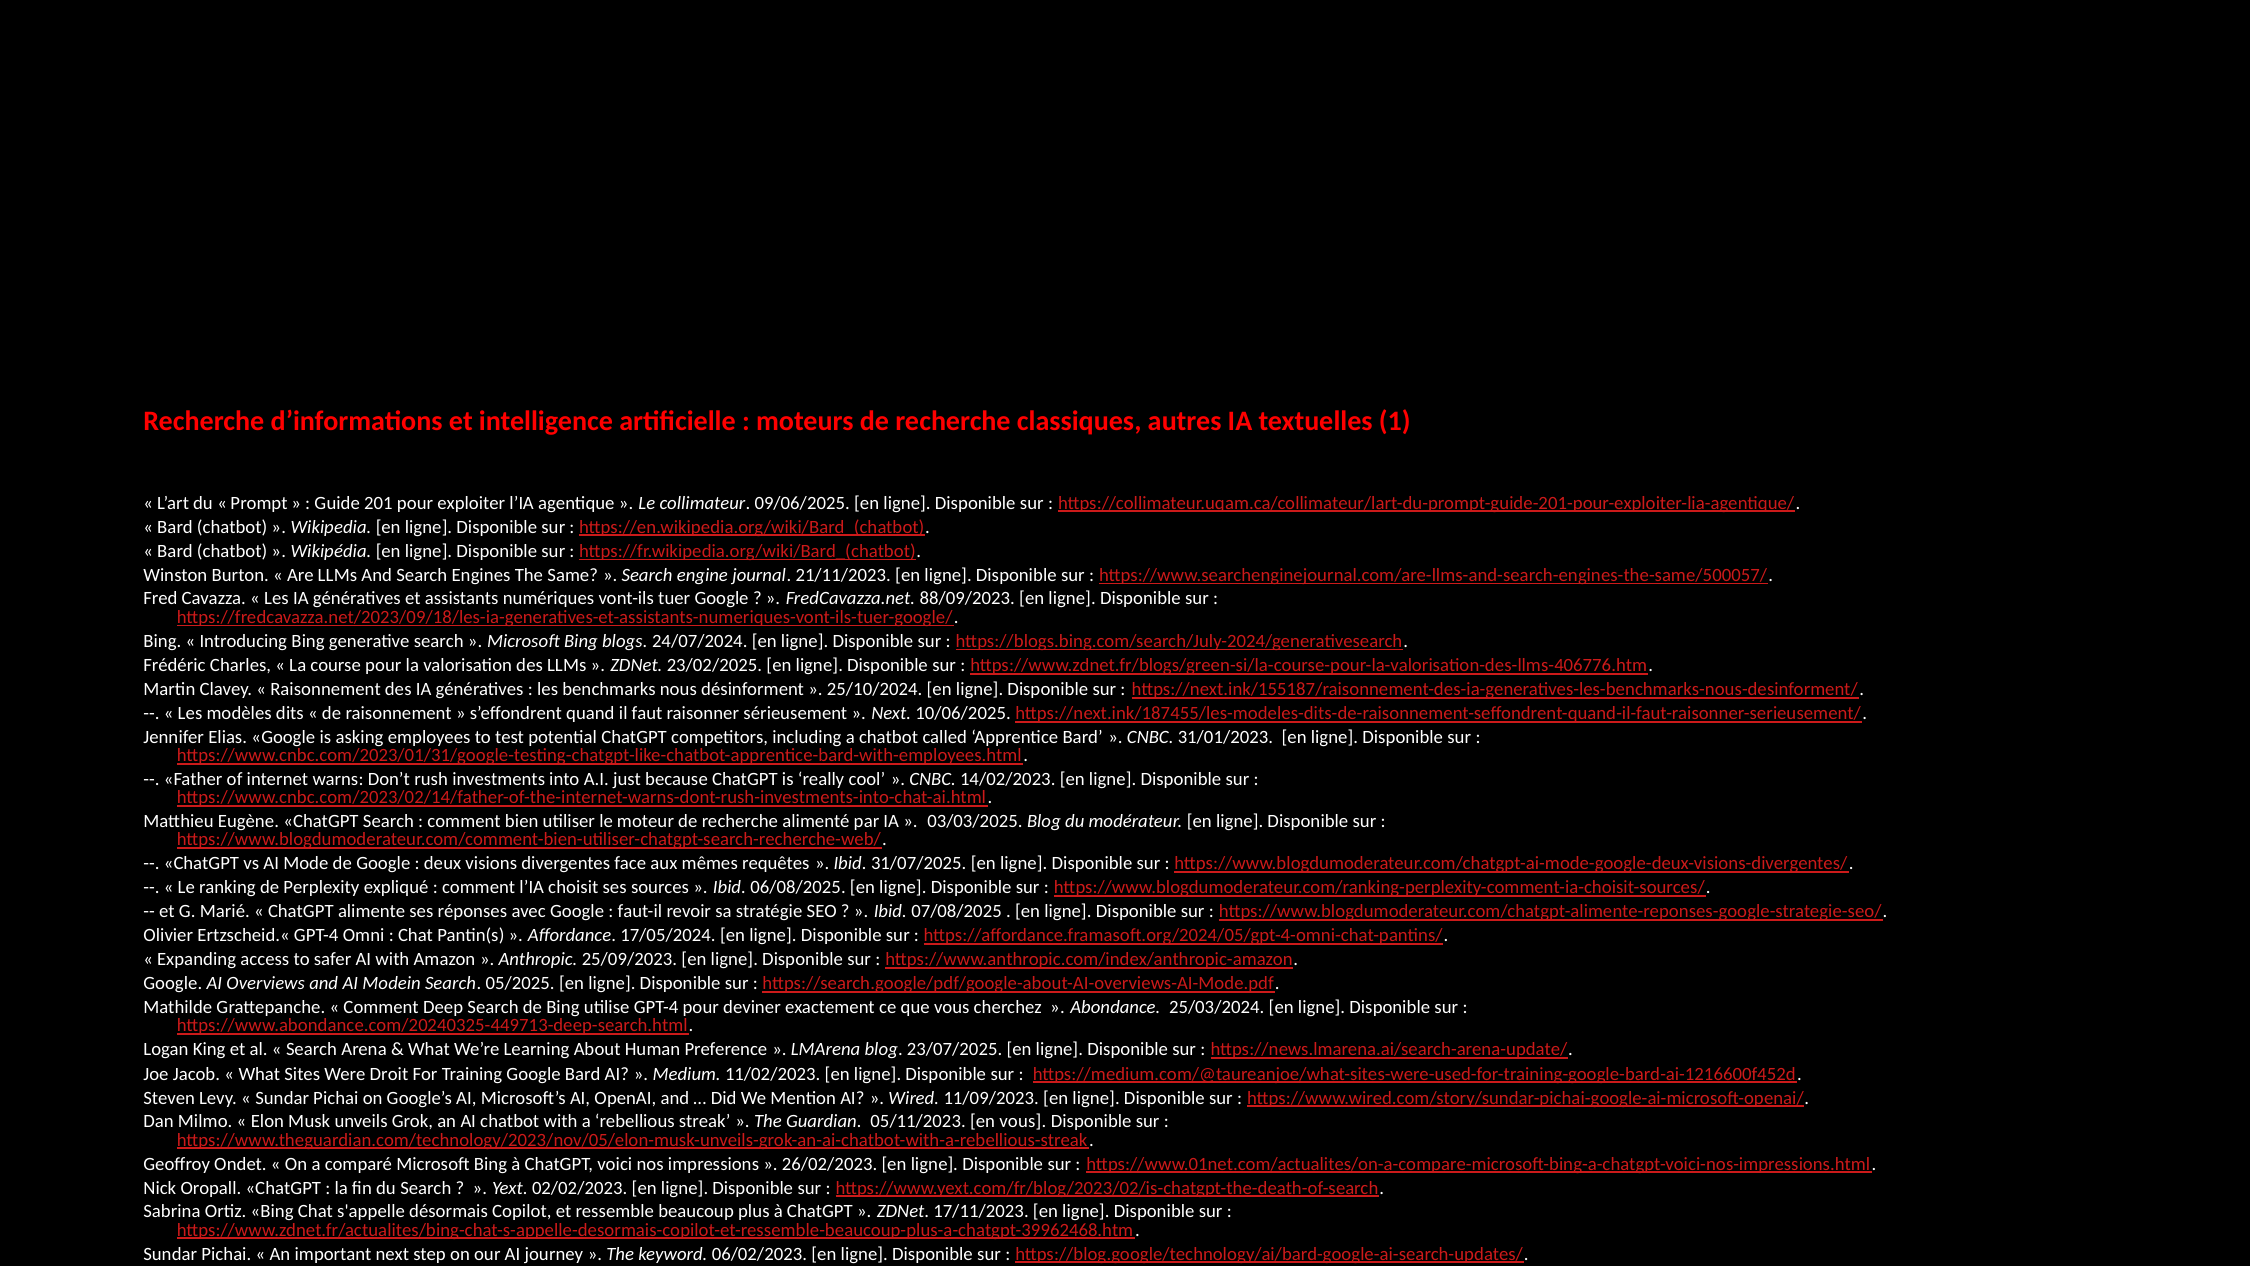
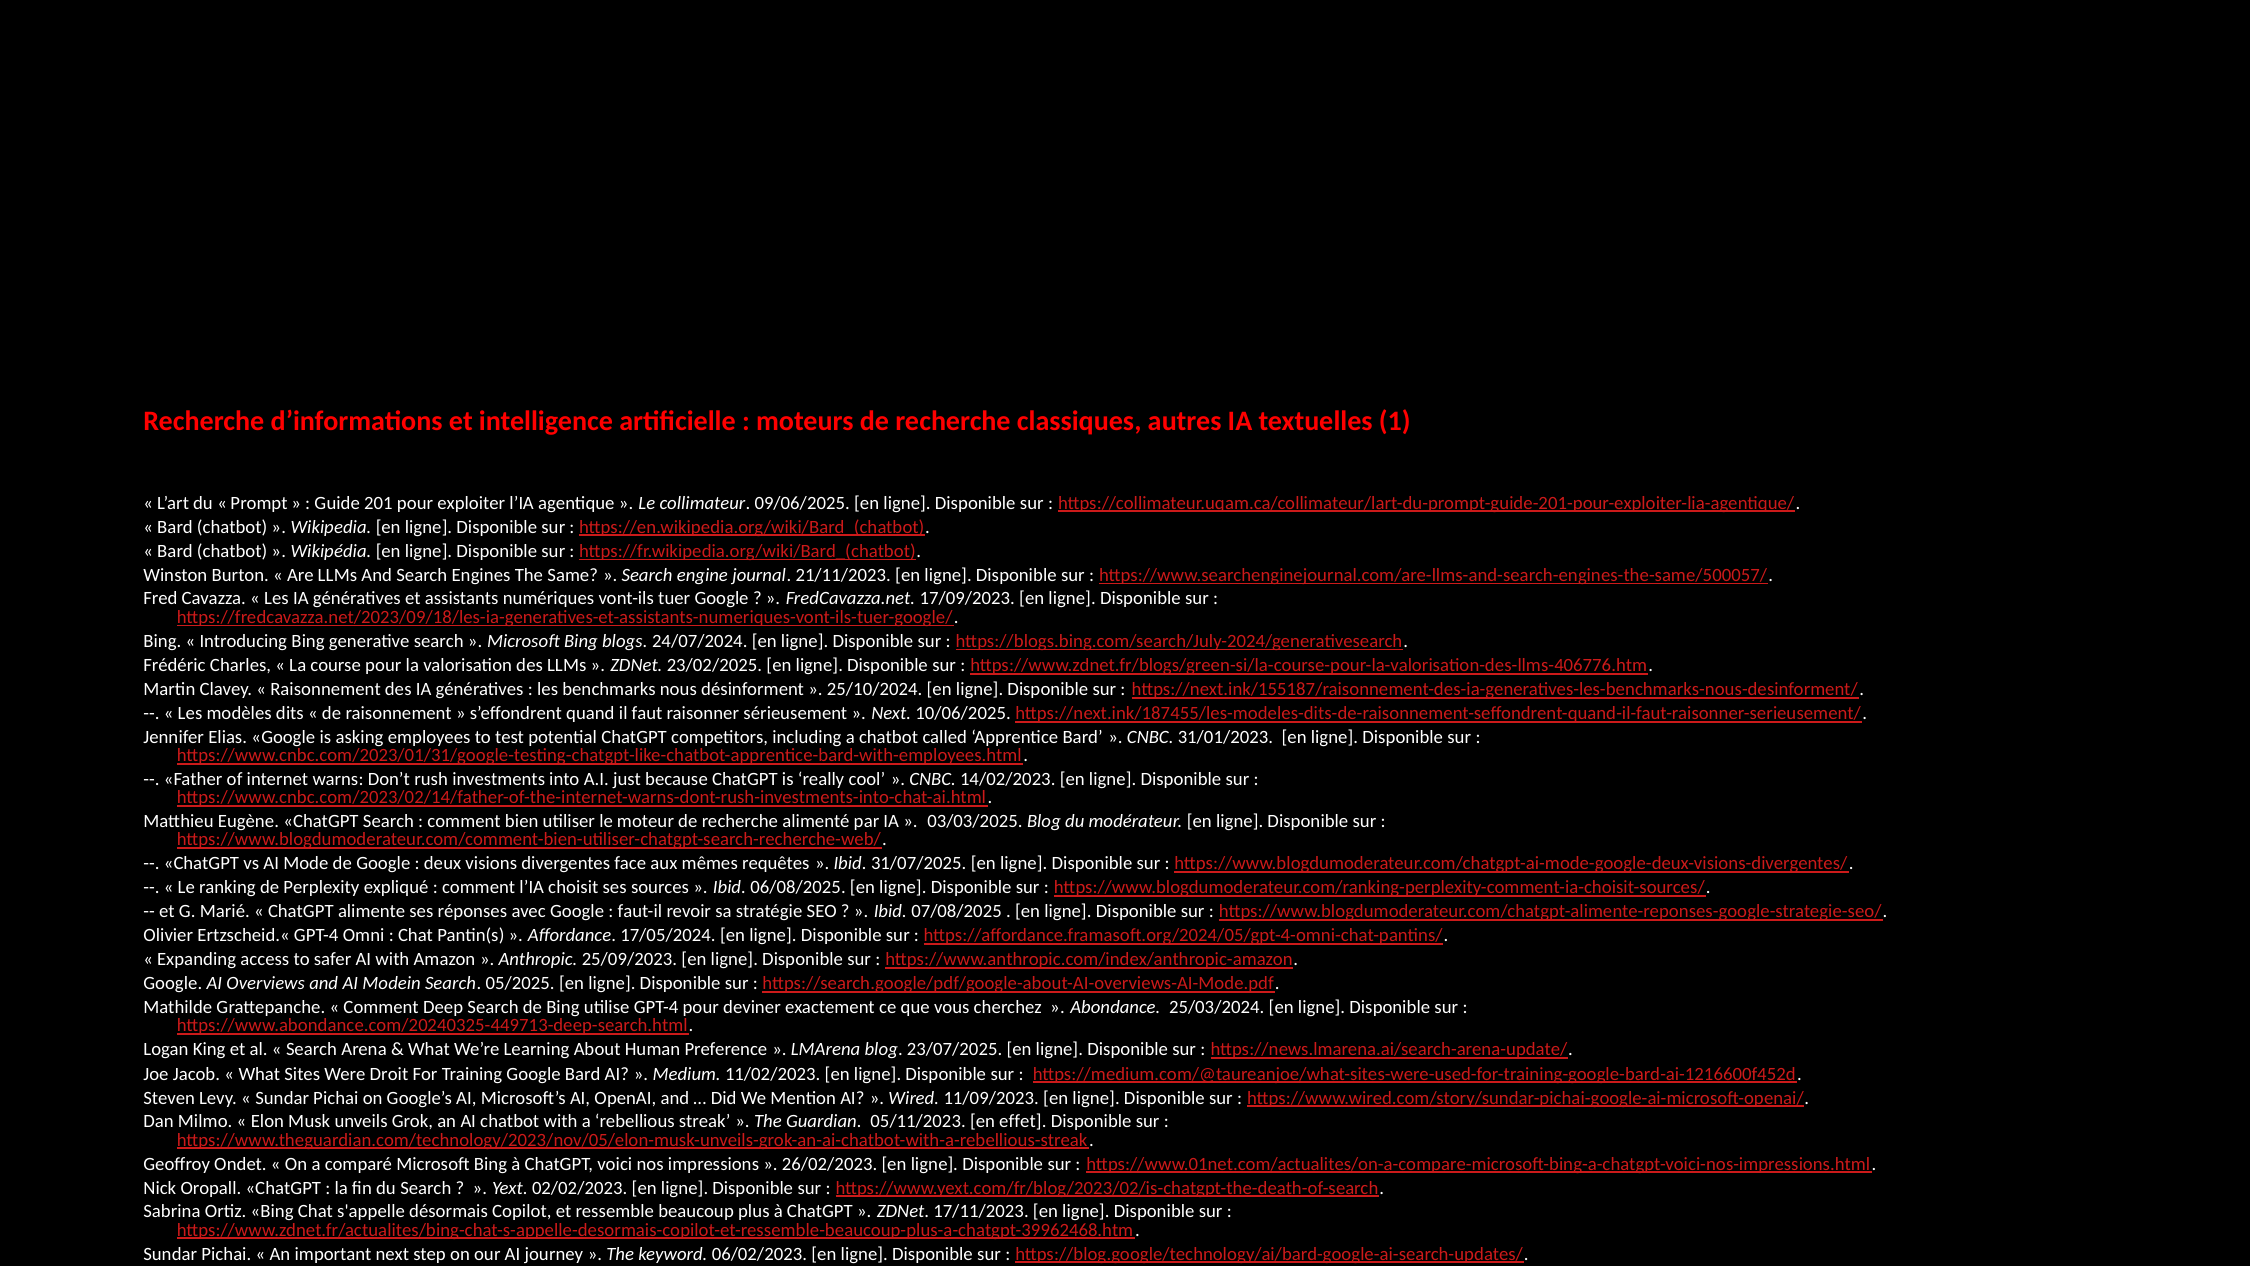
88/09/2023: 88/09/2023 -> 17/09/2023 (967, 599)
en vous: vous -> effet (1023, 1121)
